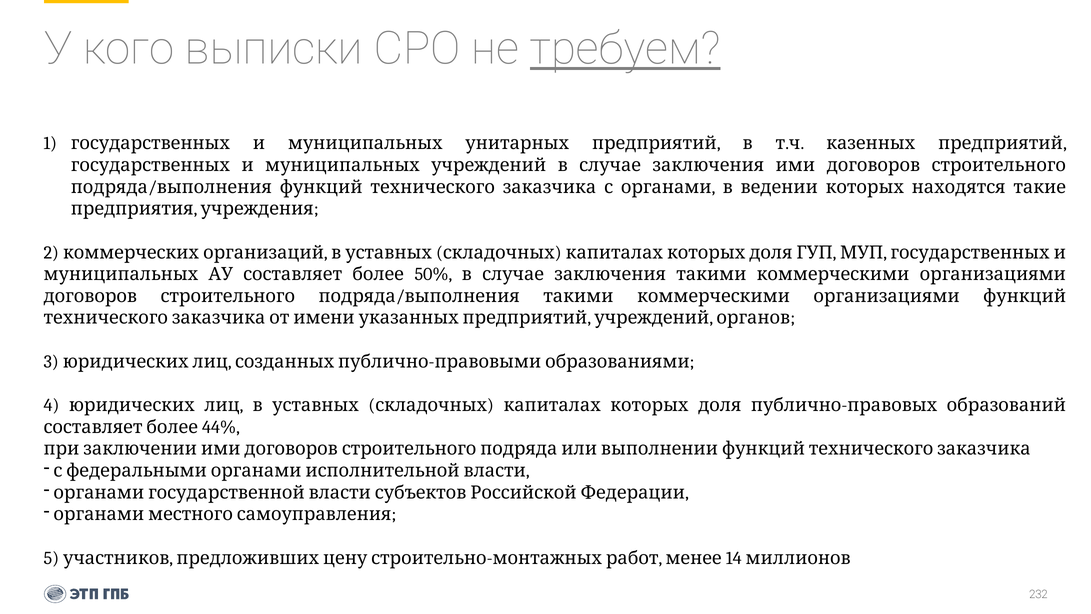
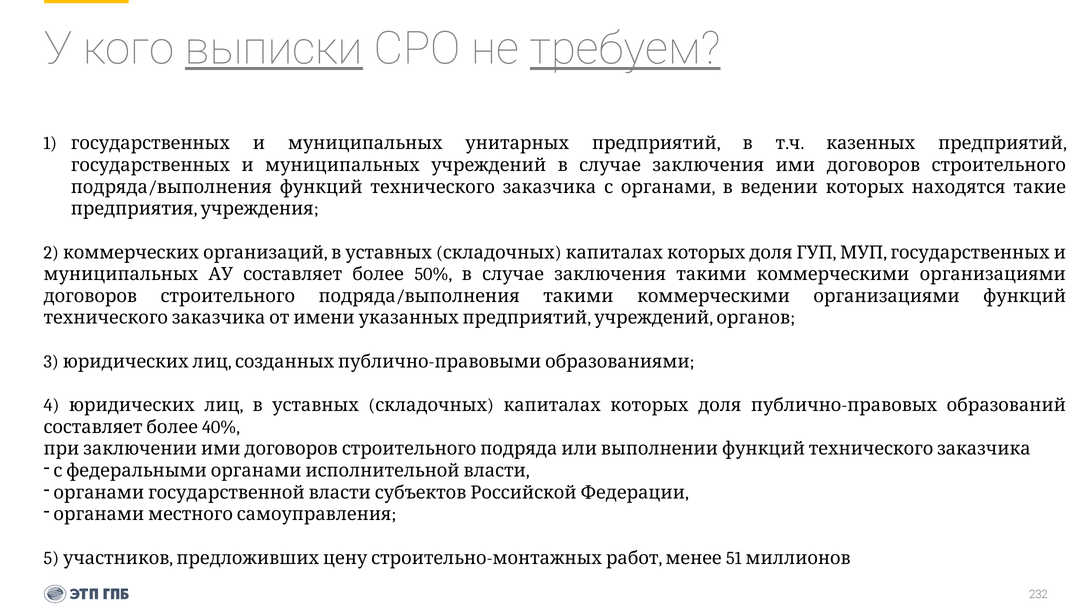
выписки underline: none -> present (274, 49)
44%: 44% -> 40% (221, 427)
14: 14 -> 51 (734, 558)
